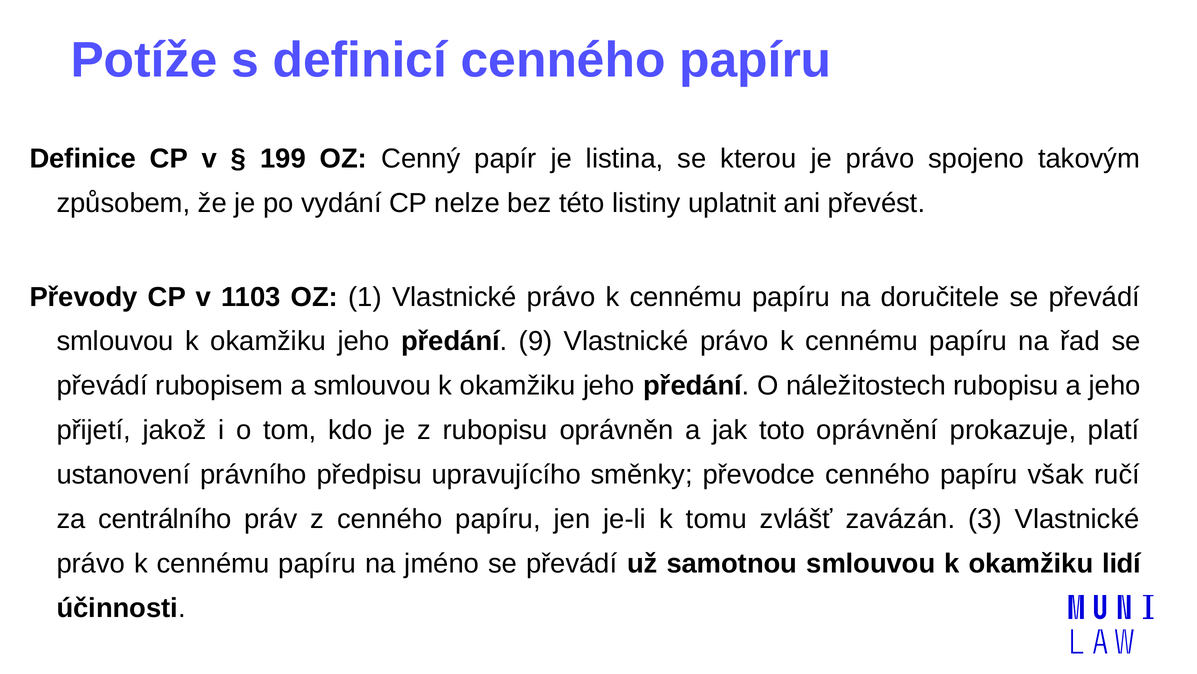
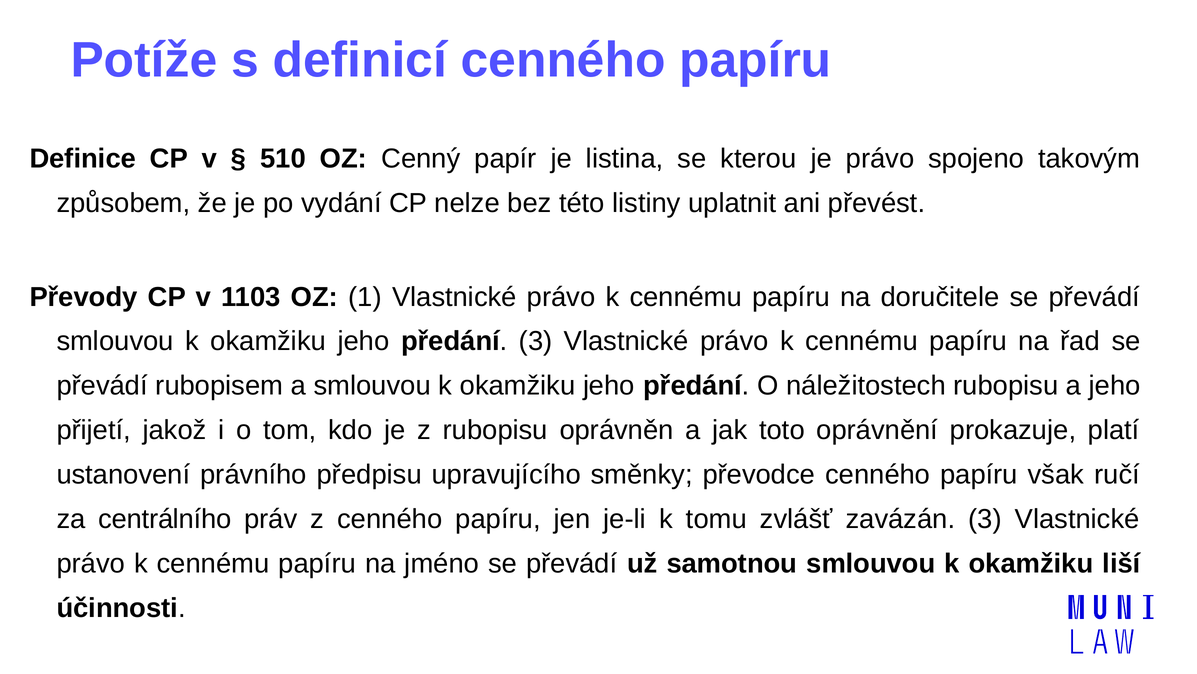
199: 199 -> 510 (283, 159)
předání 9: 9 -> 3 (536, 341)
lidí: lidí -> liší (1121, 563)
